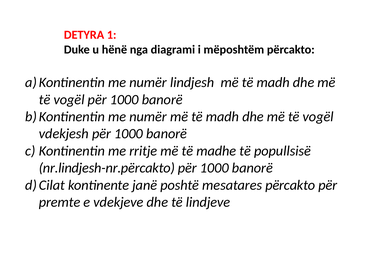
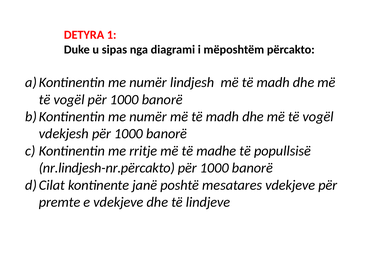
hënë: hënë -> sipas (114, 49)
mesatares përcakto: përcakto -> vdekjeve (290, 185)
